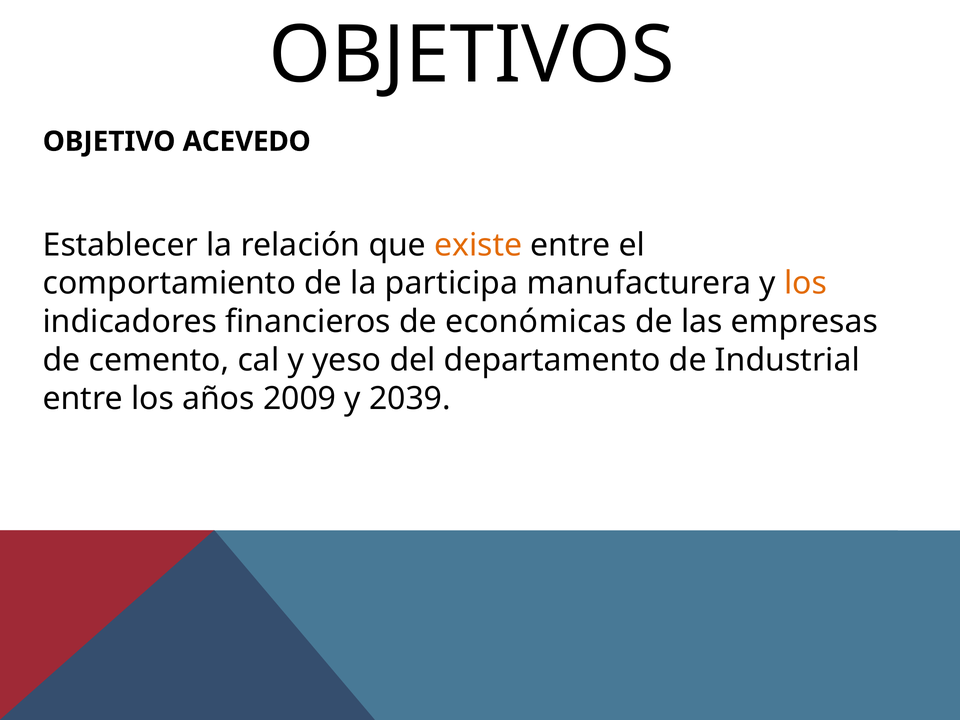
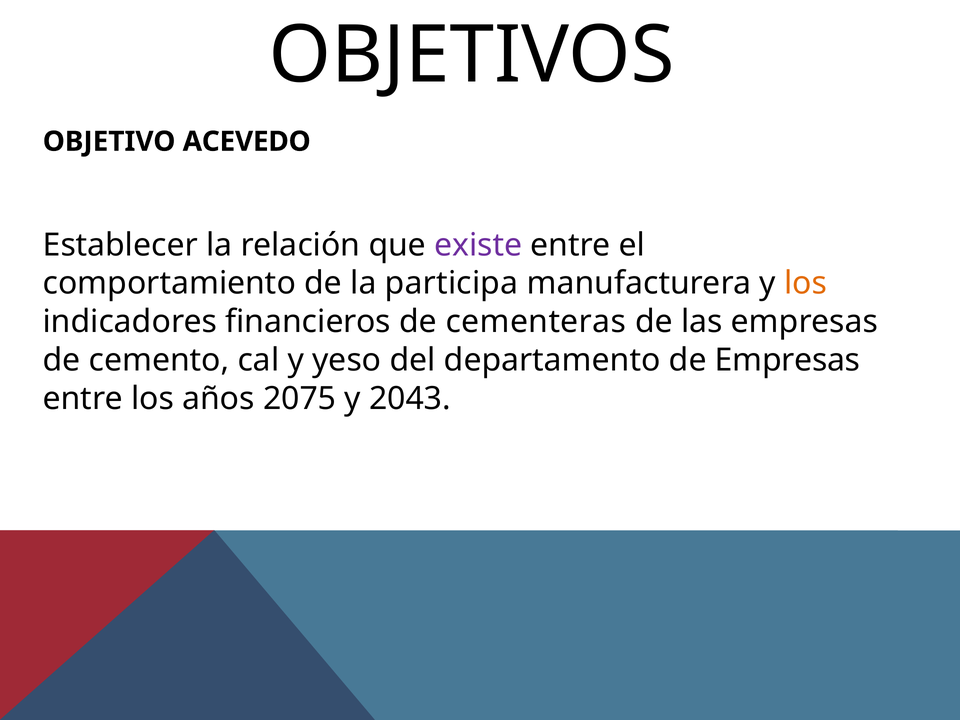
existe colour: orange -> purple (478, 245)
económicas: económicas -> cementeras (536, 322)
de Industrial: Industrial -> Empresas (788, 360)
2009: 2009 -> 2075 (300, 399)
2039: 2039 -> 2043 (410, 399)
